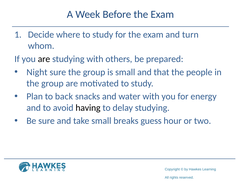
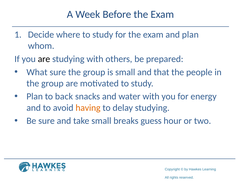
and turn: turn -> plan (190, 35)
Night: Night -> What (37, 72)
having colour: black -> orange (88, 108)
